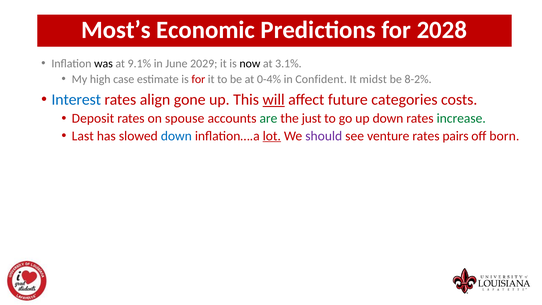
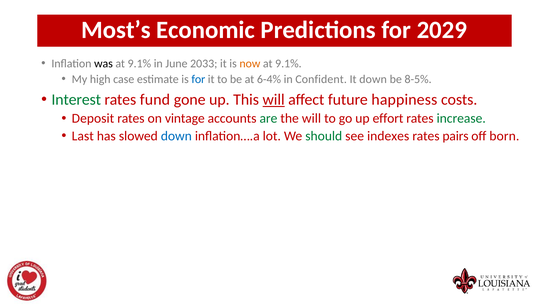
2028: 2028 -> 2029 (442, 30)
2029: 2029 -> 2033 (204, 63)
now colour: black -> orange (250, 63)
3.1%: 3.1% -> 9.1% (288, 63)
for colour: red -> blue (198, 79)
0-4%: 0-4% -> 6-4% (269, 79)
It midst: midst -> down (373, 79)
8-2%: 8-2% -> 8-5% (418, 79)
Interest colour: blue -> green (76, 100)
align: align -> fund (155, 100)
categories: categories -> happiness (404, 100)
spouse: spouse -> vintage (185, 118)
the just: just -> will (311, 118)
up down: down -> effort (388, 118)
lot underline: present -> none (272, 136)
should colour: purple -> green (324, 136)
venture: venture -> indexes (388, 136)
